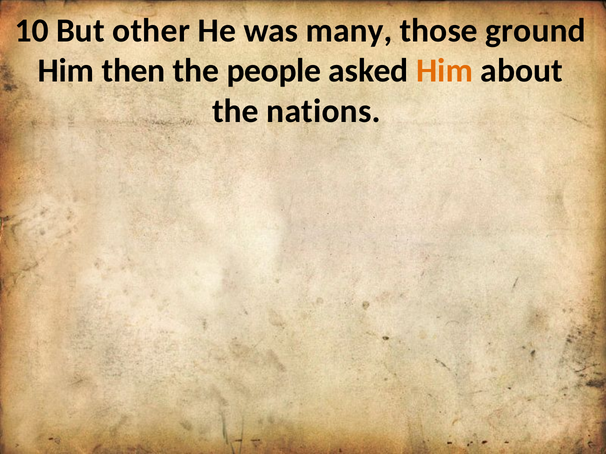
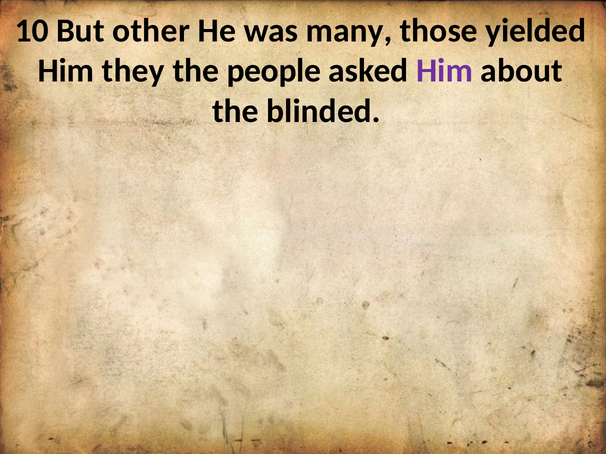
ground: ground -> yielded (536, 31)
then: then -> they (133, 71)
Him colour: orange -> purple (445, 71)
nations: nations -> blinded (324, 111)
